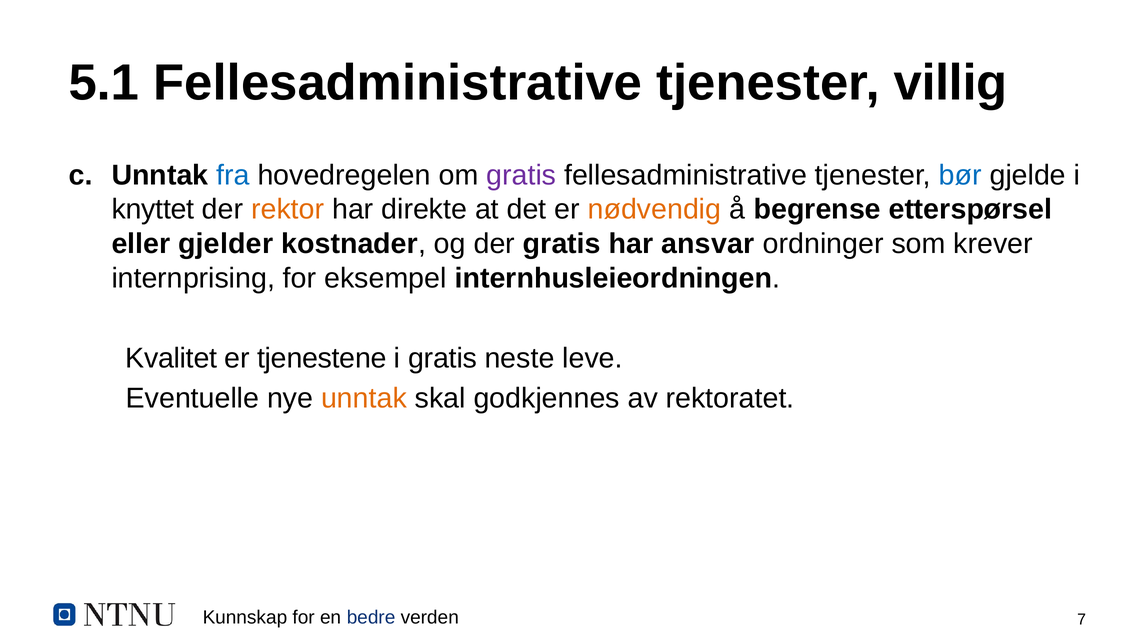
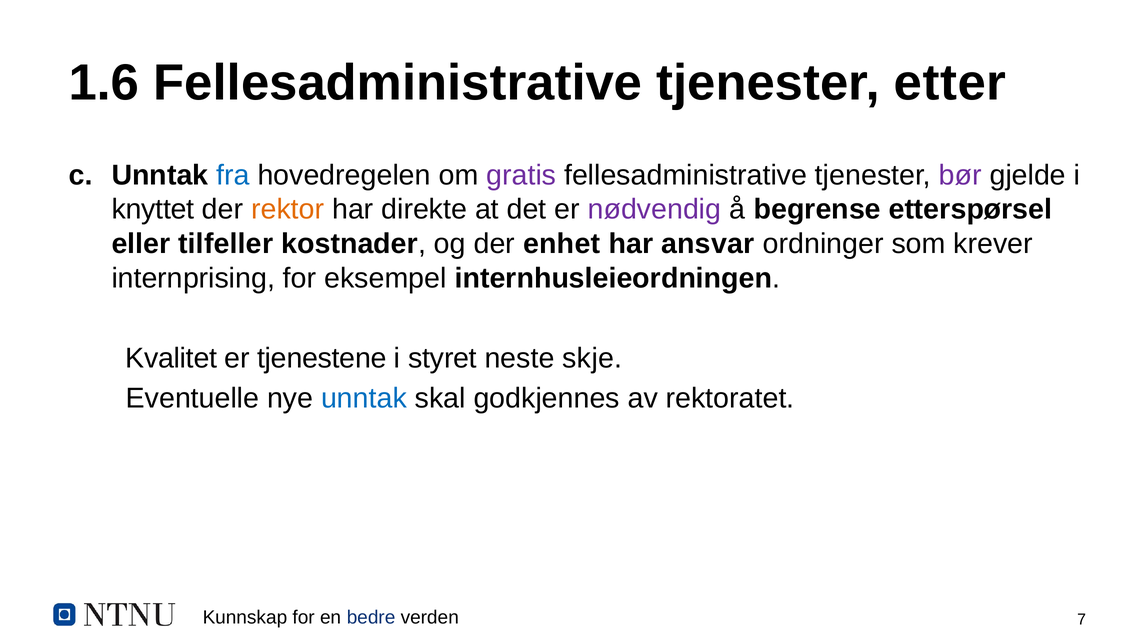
5.1: 5.1 -> 1.6 (104, 83)
villig: villig -> etter (950, 83)
bør colour: blue -> purple (960, 175)
nødvendig colour: orange -> purple (654, 209)
gjelder: gjelder -> tilfeller (226, 244)
der gratis: gratis -> enhet (562, 244)
i gratis: gratis -> styret (443, 358)
leve: leve -> skje (592, 358)
unntak colour: orange -> blue (364, 398)
